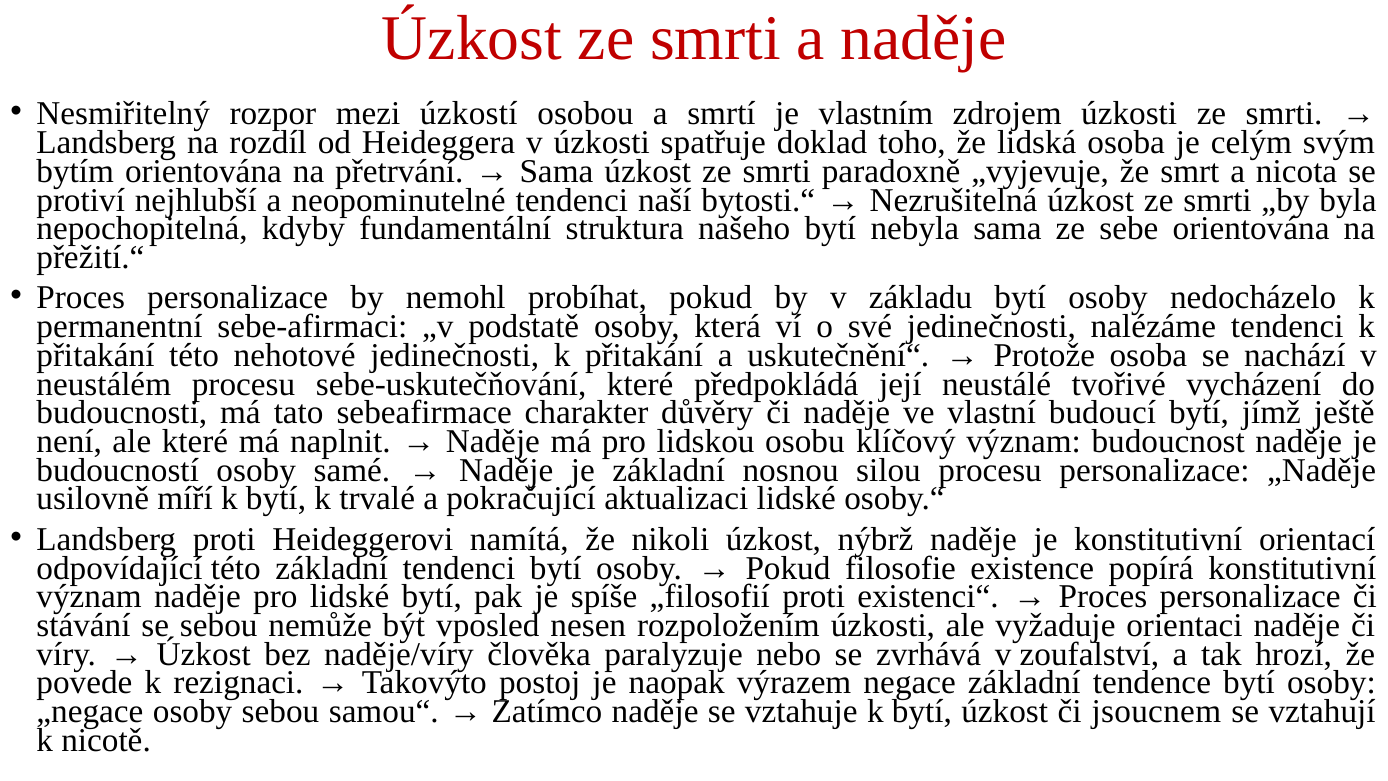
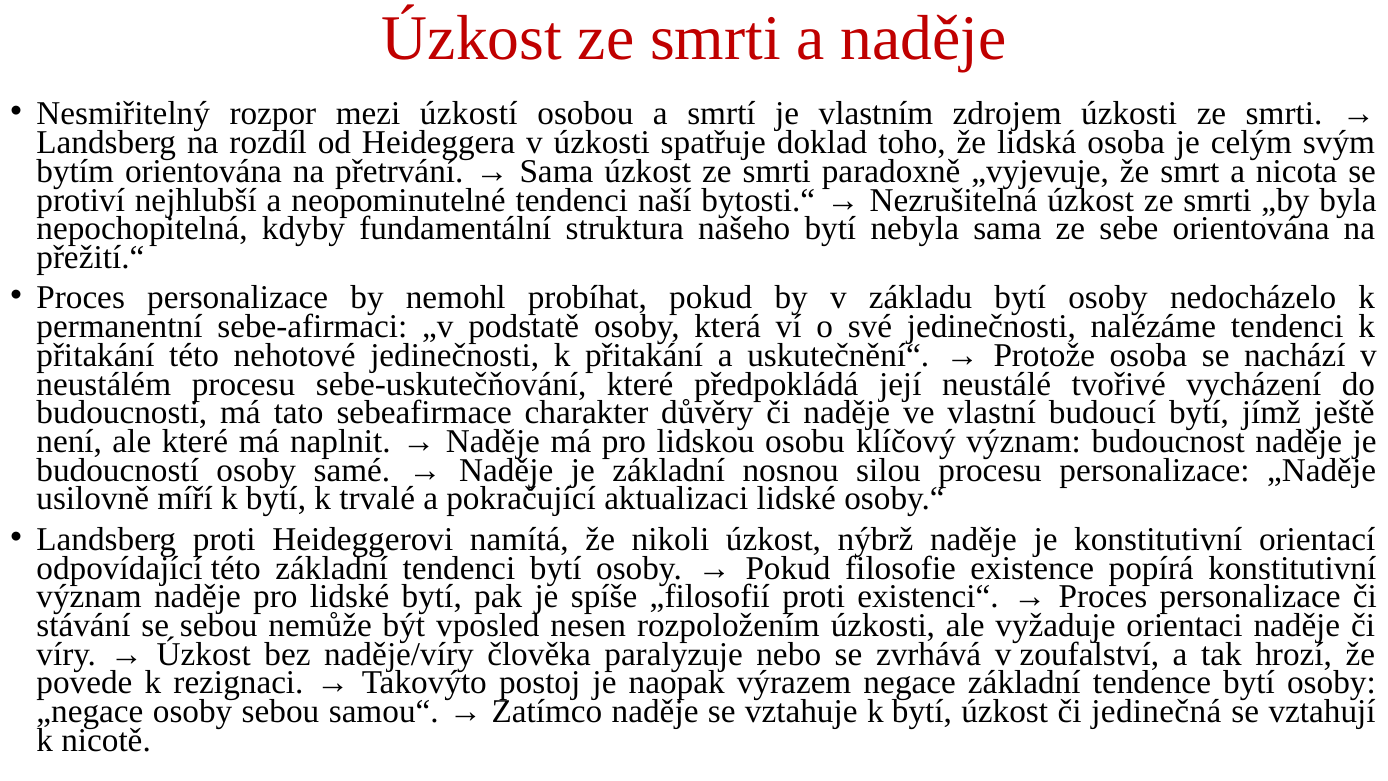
jsoucnem: jsoucnem -> jedinečná (1156, 711)
